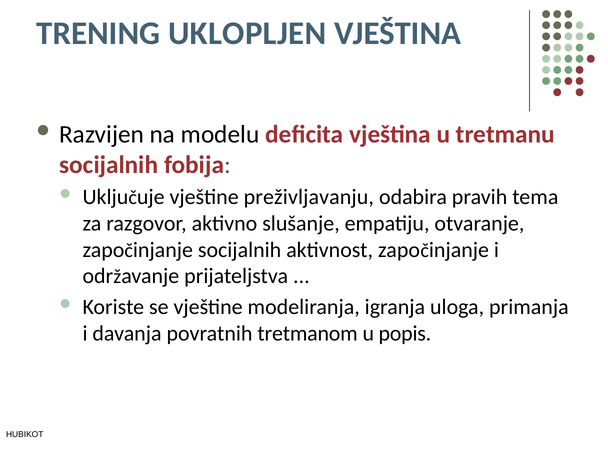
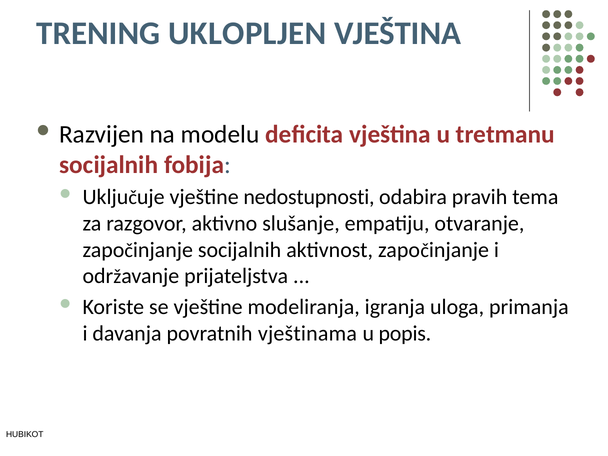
preživljavanju: preživljavanju -> nedostupnosti (309, 197)
tretmanom: tretmanom -> vještinama (307, 333)
